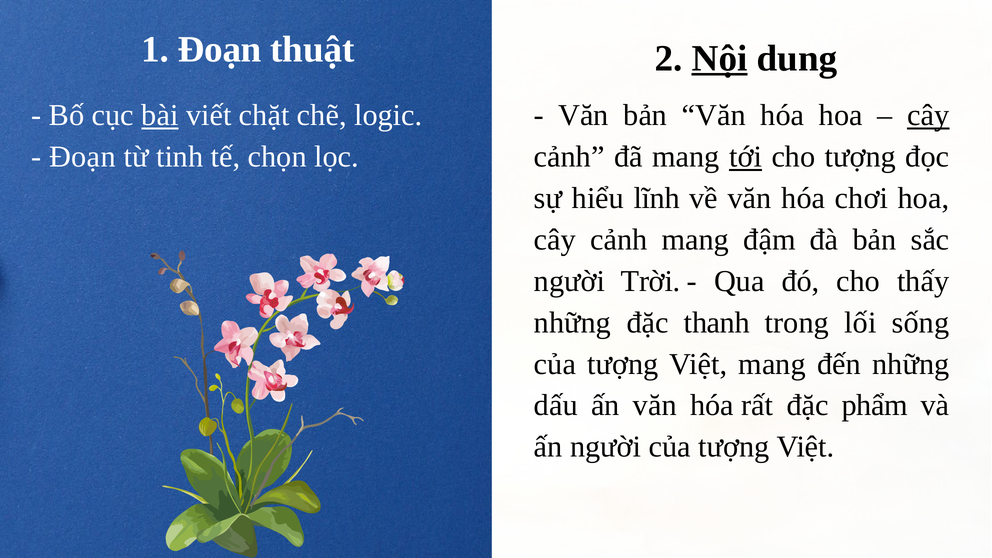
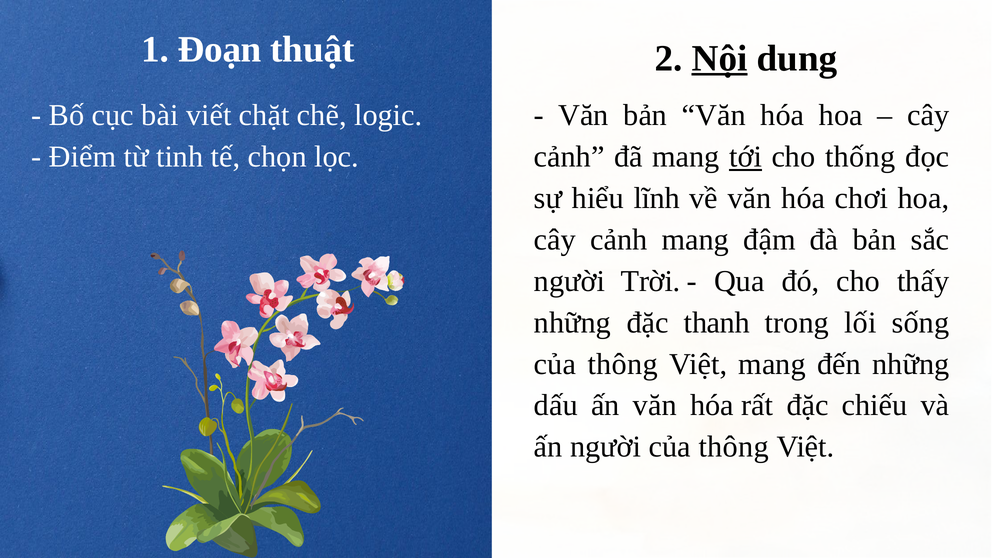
bài underline: present -> none (160, 115)
cây underline: present -> none (928, 115)
Đoạn: Đoạn -> Điểm (83, 157)
cho tượng: tượng -> thống (860, 157)
tượng: tượng -> thông (623, 364)
phẩm: phẩm -> chiếu (875, 405)
tượng: tượng -> thông (734, 447)
